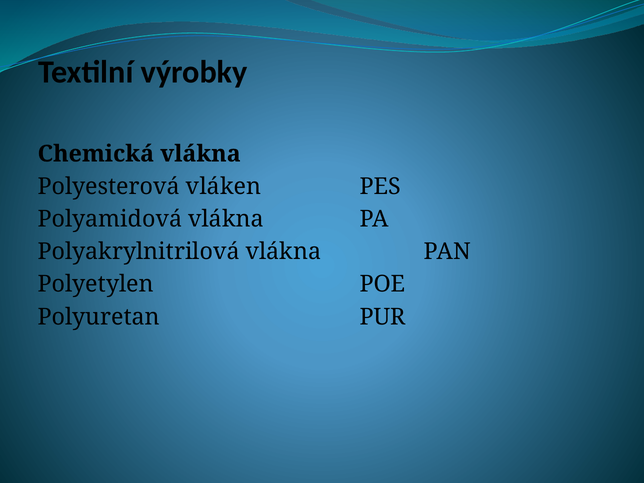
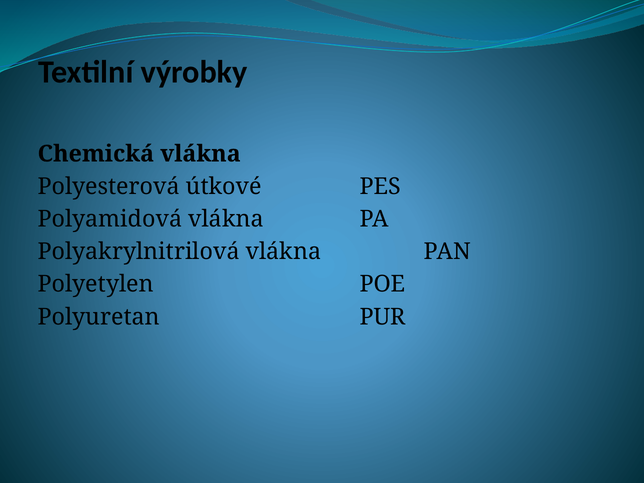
vláken: vláken -> útkové (224, 186)
